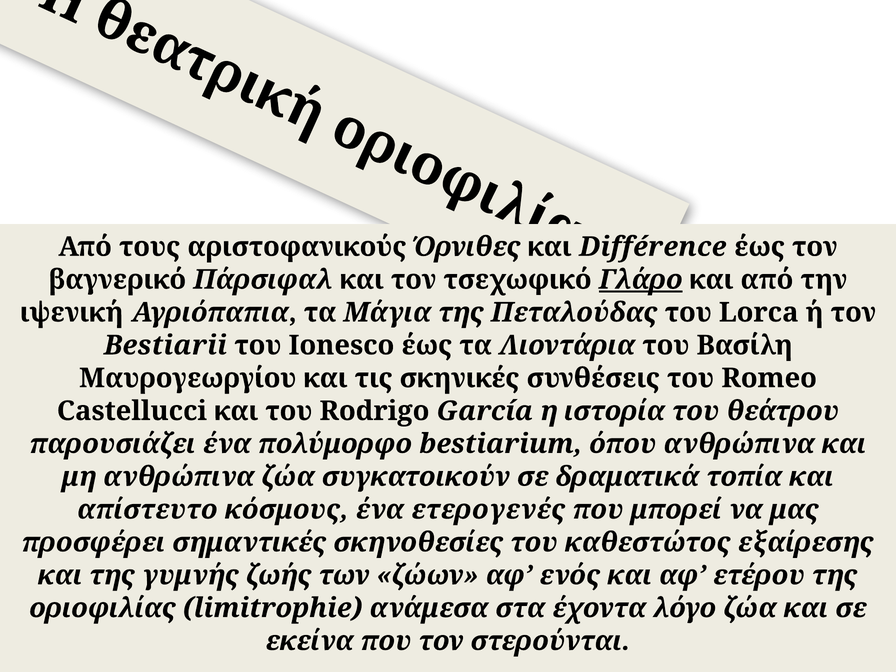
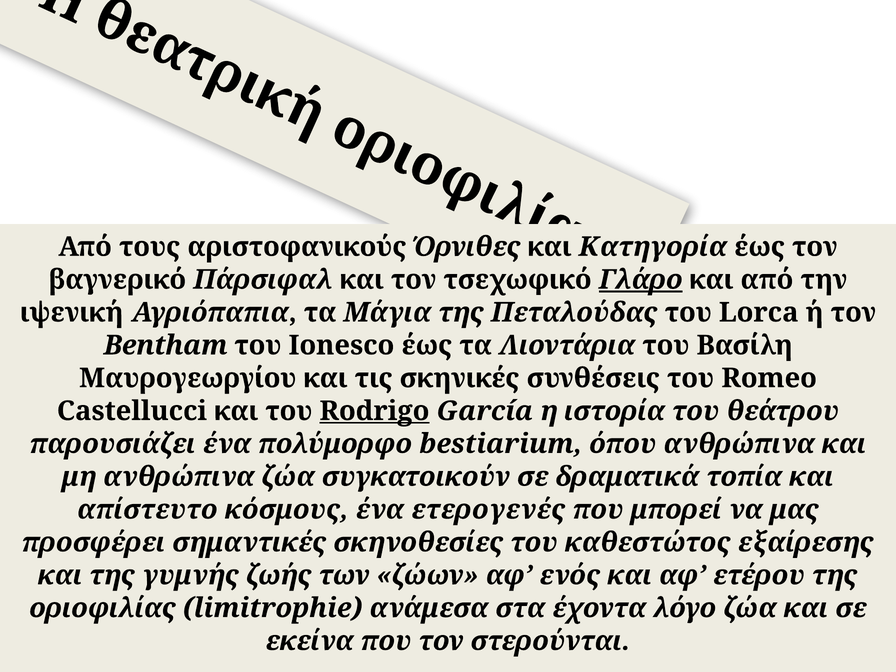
Différence: Différence -> Κατηγορία (653, 247)
Bestiarii: Bestiarii -> Bentham (166, 345)
Rodrigo underline: none -> present (374, 411)
